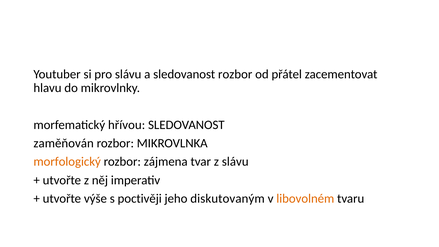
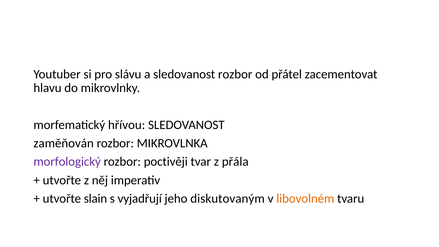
morfologický colour: orange -> purple (67, 162)
zájmena: zájmena -> poctivěji (166, 162)
z slávu: slávu -> přála (235, 162)
výše: výše -> slain (95, 198)
poctivěji: poctivěji -> vyjadřují (140, 198)
